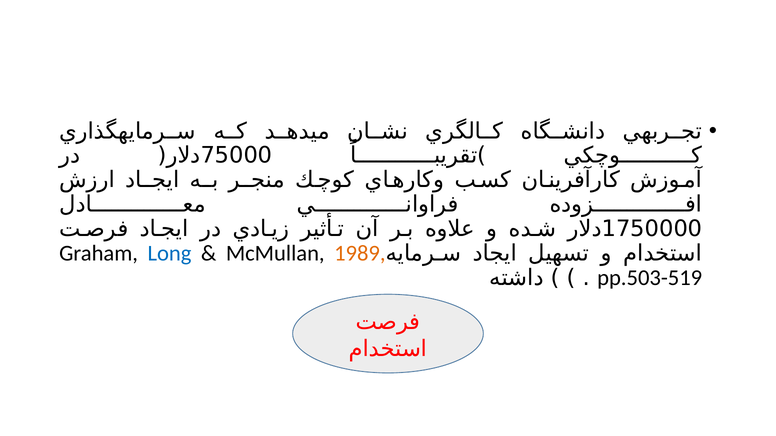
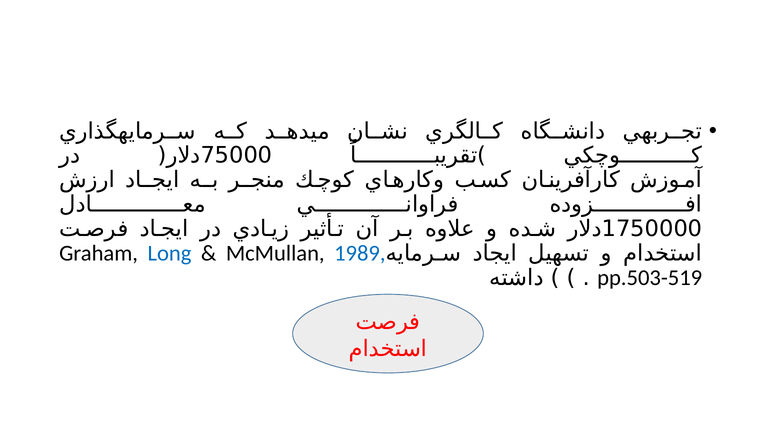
1989 colour: orange -> blue (360, 253)
